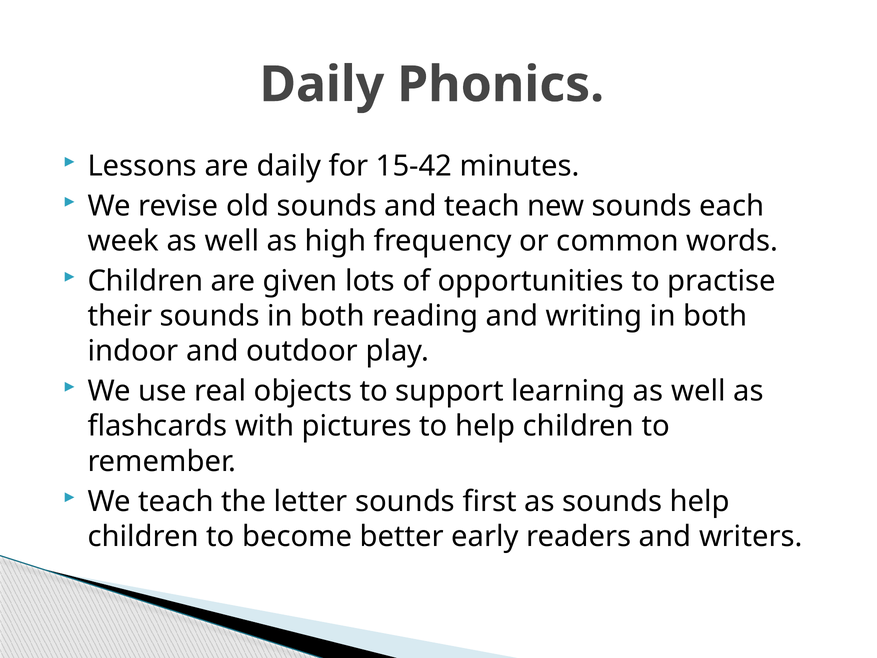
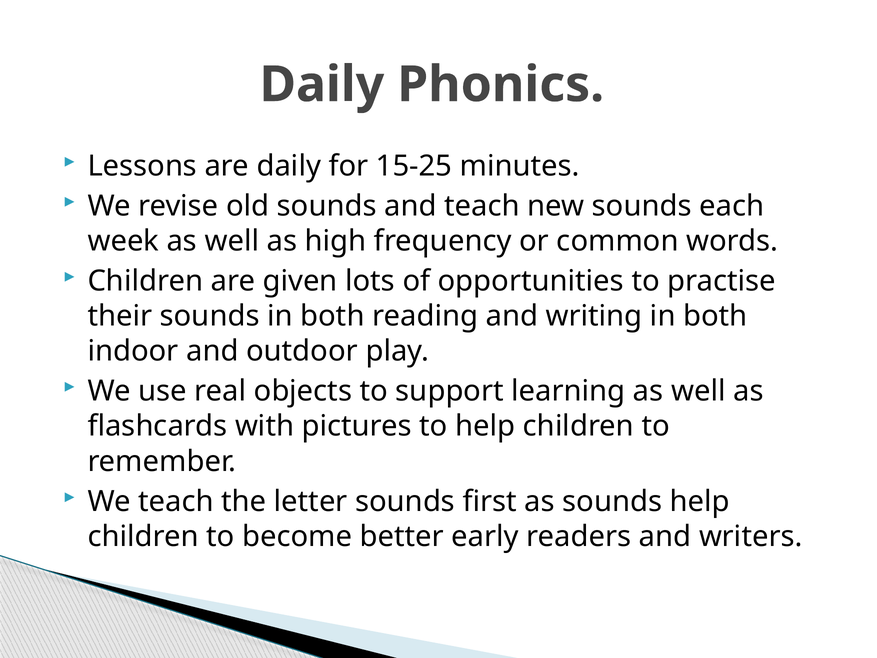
15-42: 15-42 -> 15-25 (414, 166)
